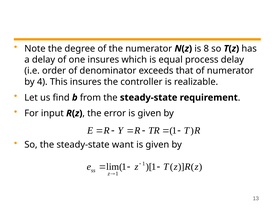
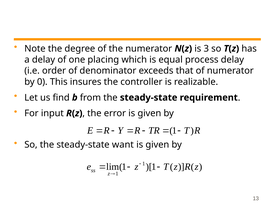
8: 8 -> 3 (206, 49)
one insures: insures -> placing (103, 60)
4: 4 -> 0 (42, 82)
